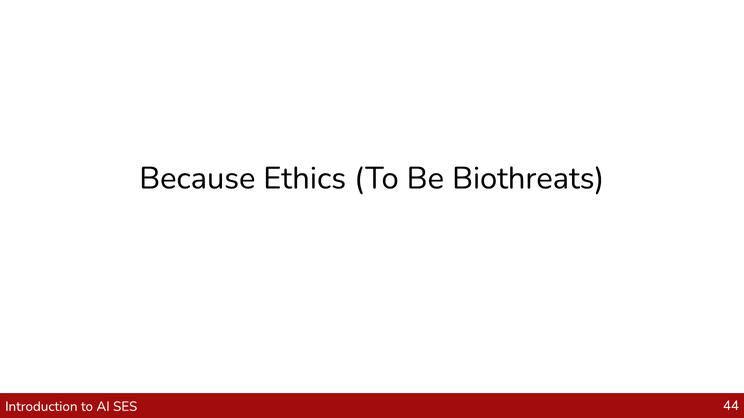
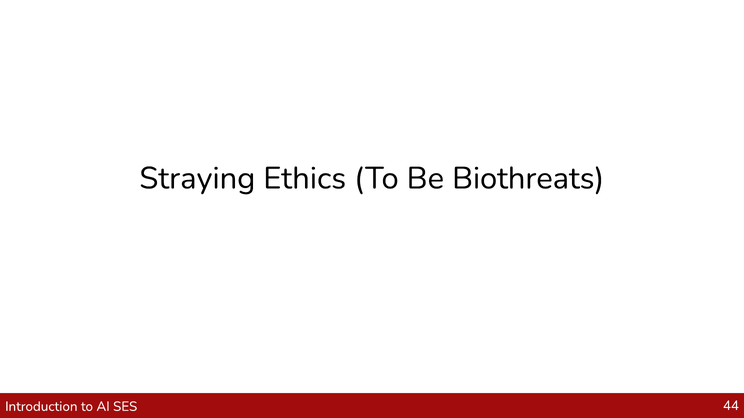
Because: Because -> Straying (197, 178)
